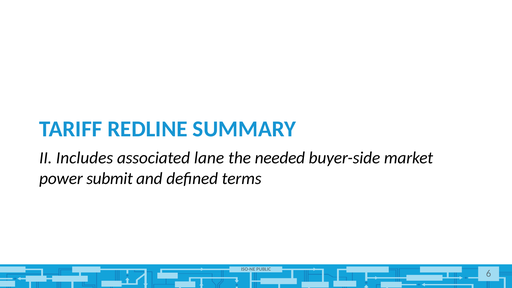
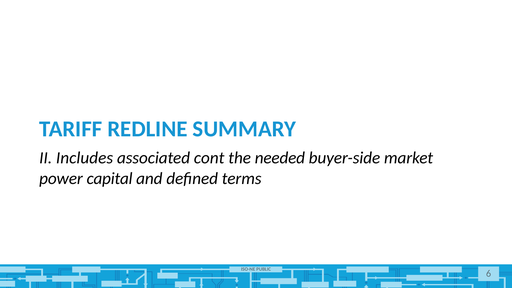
lane: lane -> cont (209, 158)
submit: submit -> capital (110, 178)
